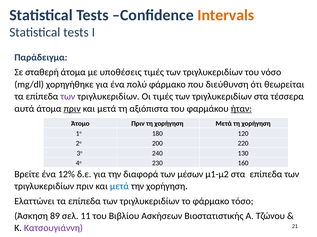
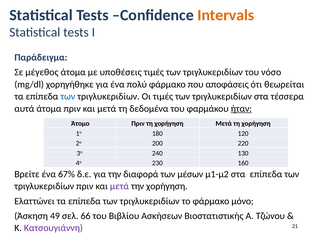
σταθερή: σταθερή -> μέγεθος (42, 72)
διεύθυνση: διεύθυνση -> αποφάσεις (227, 85)
των colour: purple -> blue (68, 97)
πριν underline: present -> none (72, 109)
αξιόπιστα: αξιόπιστα -> δεδομένα (149, 109)
12%: 12% -> 67% (66, 175)
μετά colour: blue -> purple (119, 187)
τόσο: τόσο -> μόνο (243, 202)
89: 89 -> 49 (55, 217)
11: 11 -> 66 (86, 217)
